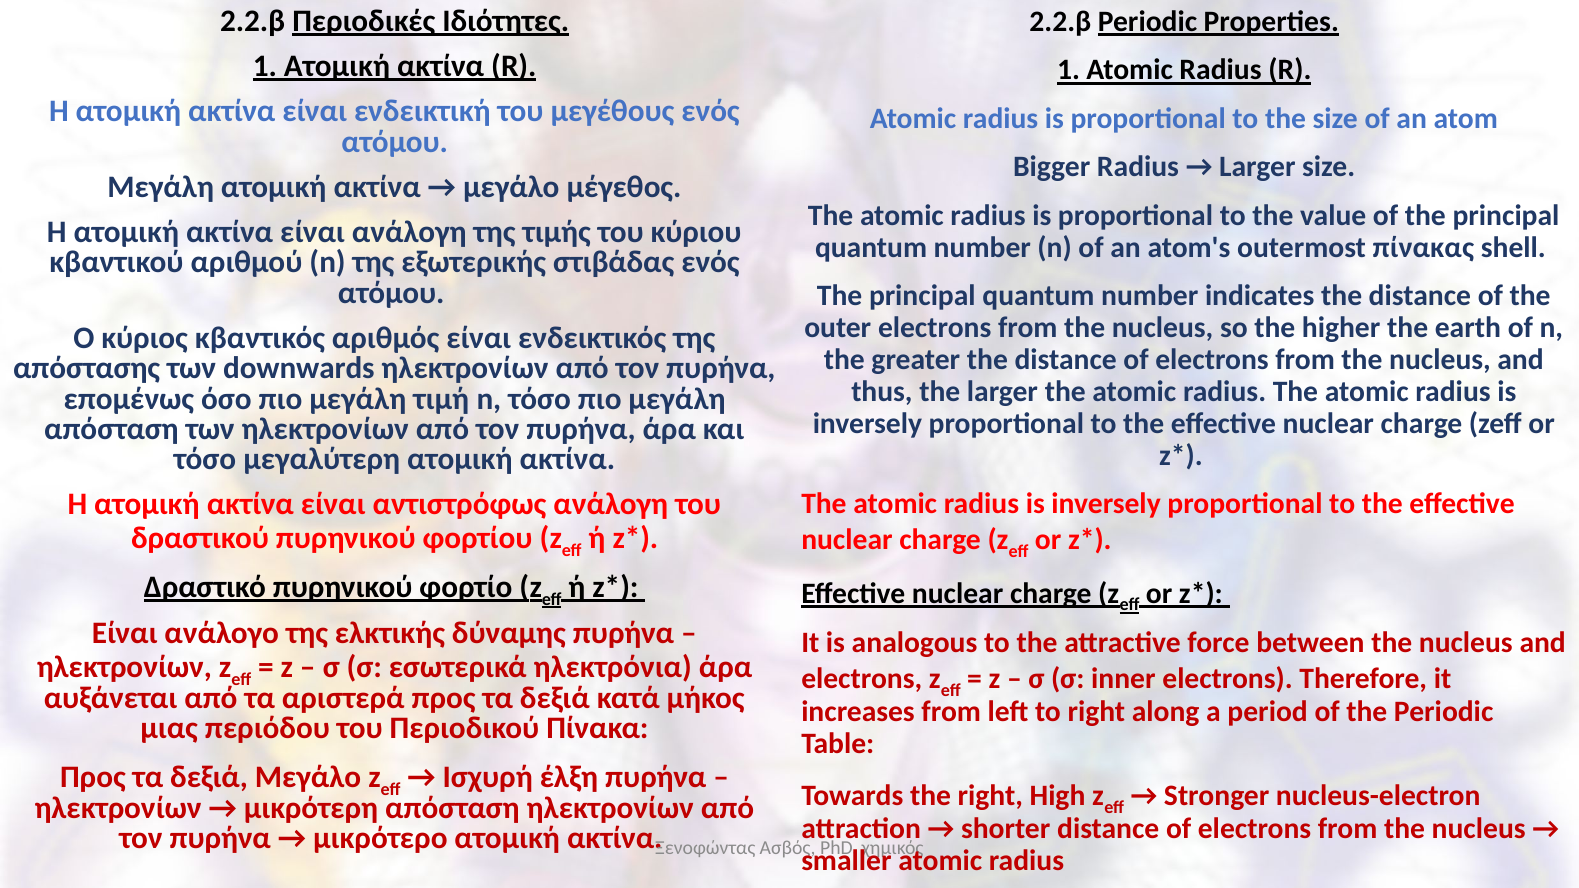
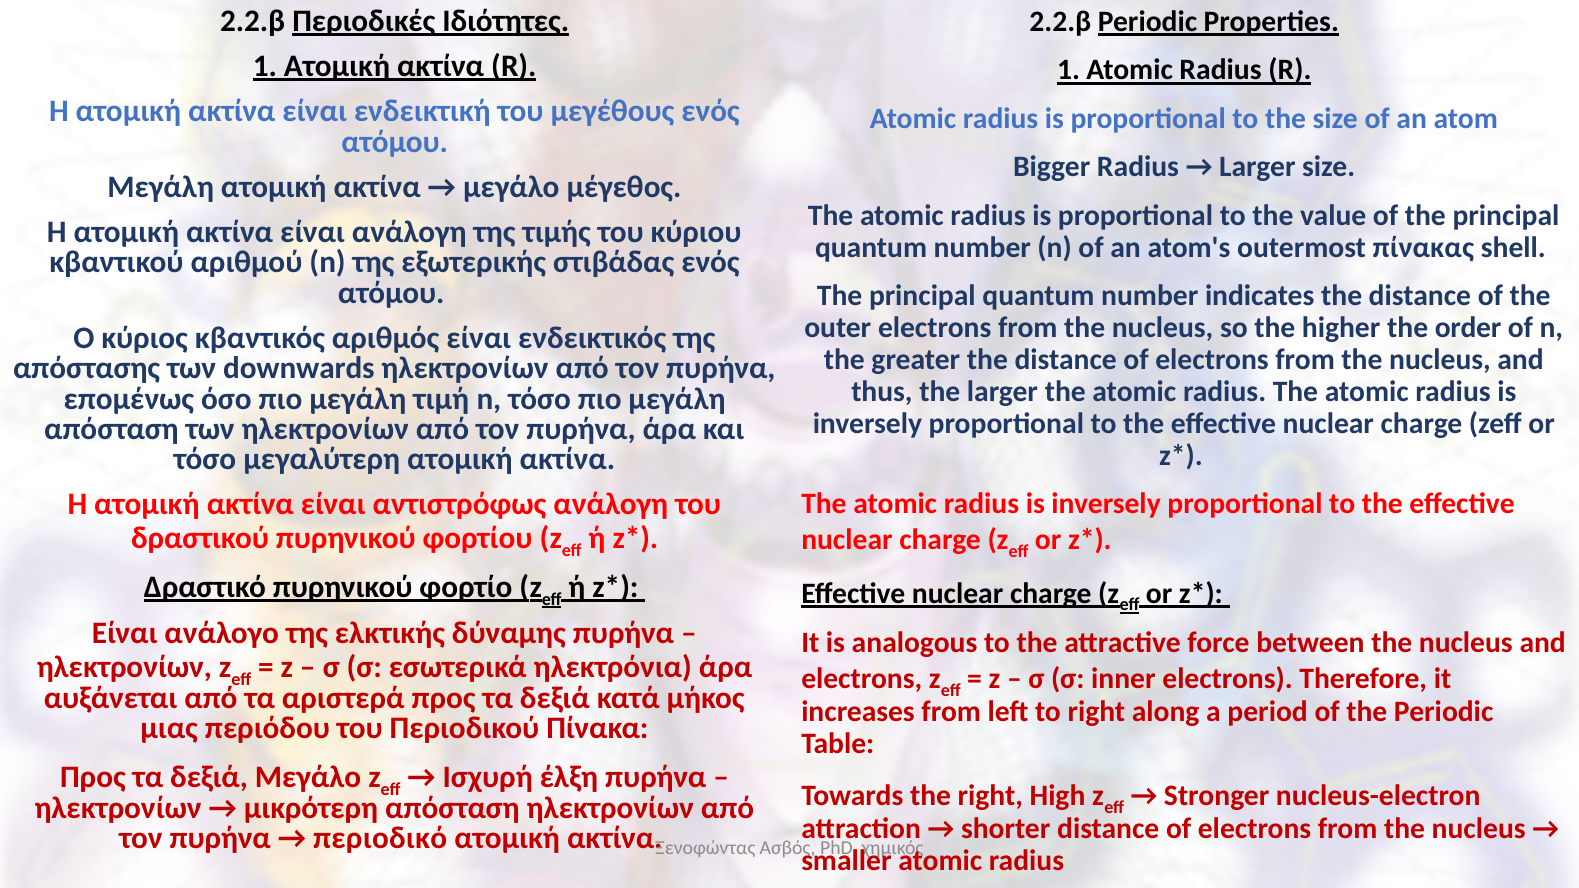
earth: earth -> order (1468, 328)
μικρότερο: μικρότερο -> περιοδικό (380, 839)
